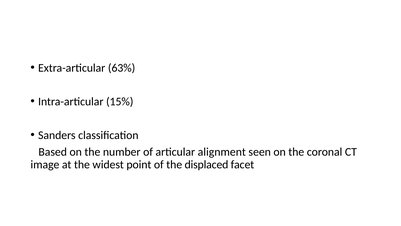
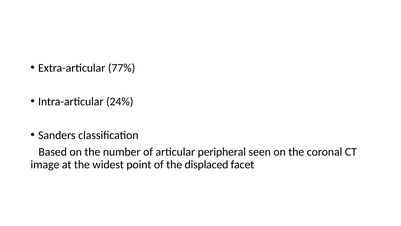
63%: 63% -> 77% (122, 68)
15%: 15% -> 24% (120, 101)
alignment: alignment -> peripheral (222, 152)
